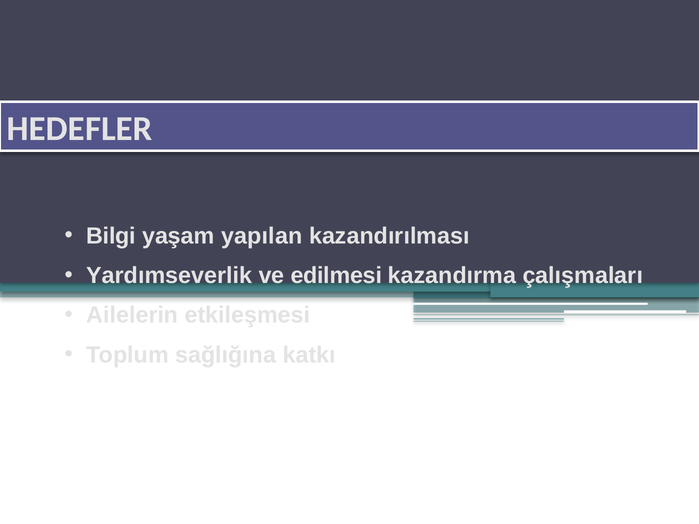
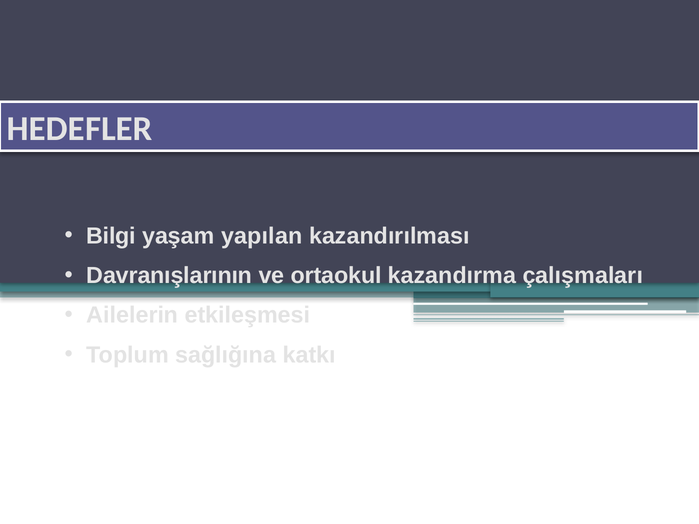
Yardımseverlik: Yardımseverlik -> Davranışlarının (169, 276)
edilmesi: edilmesi -> ortaokul (336, 276)
